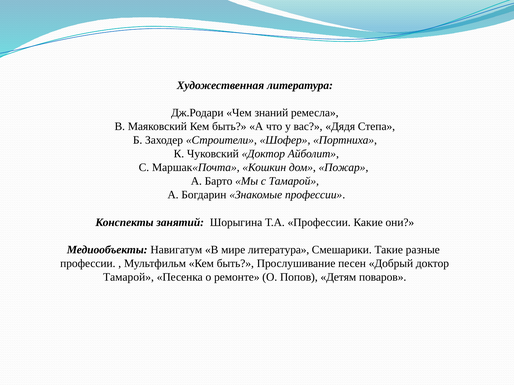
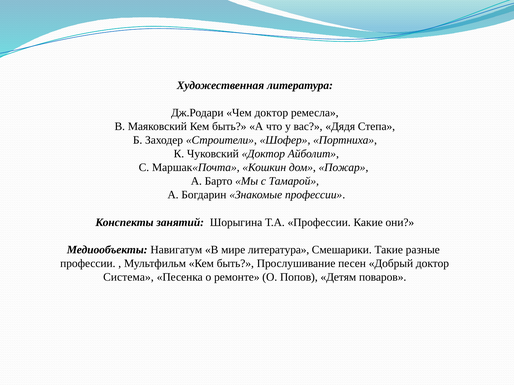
Чем знаний: знаний -> доктор (271, 113)
Тамарой: Тамарой -> Система (128, 277)
